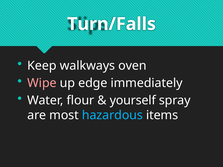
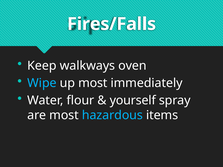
Turn/Falls: Turn/Falls -> Fires/Falls (112, 24)
Wipe colour: pink -> light blue (42, 83)
up edge: edge -> most (93, 83)
